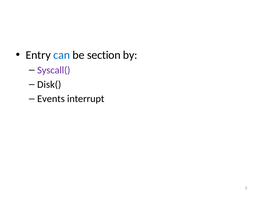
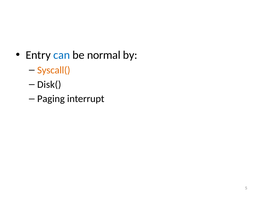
section: section -> normal (104, 55)
Syscall( colour: purple -> orange (54, 70)
Events: Events -> Paging (51, 99)
